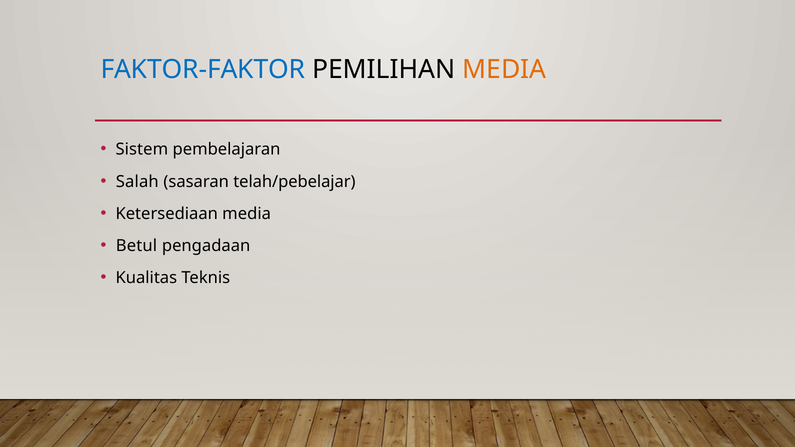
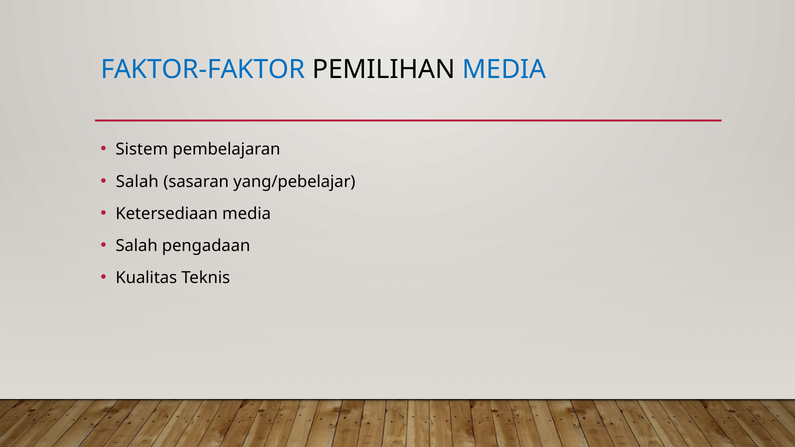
MEDIA colour: orange -> blue (504, 70)
telah/pebelajar: telah/pebelajar -> yang/pebelajar (294, 182)
Betul: Betul -> Salah (137, 246)
